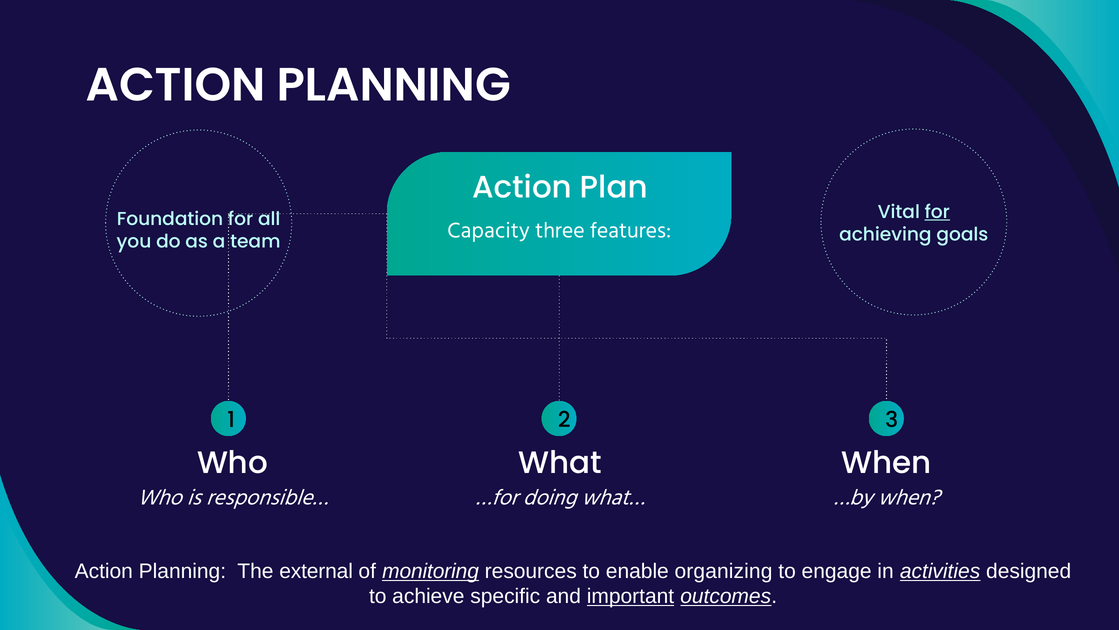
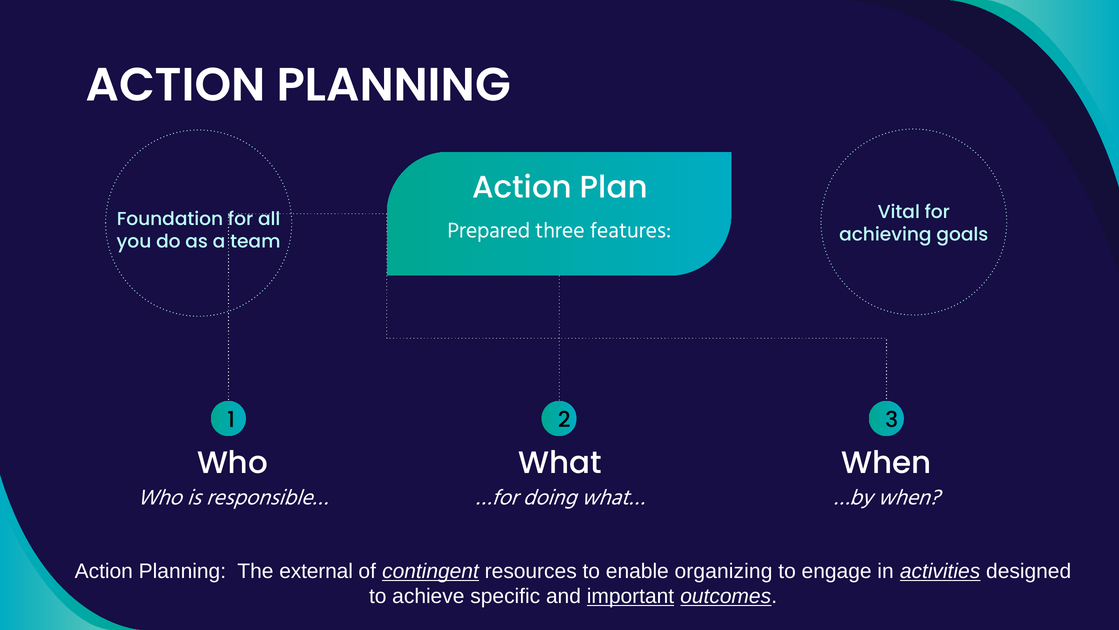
for underline: present -> none (937, 212)
Capacity: Capacity -> Prepared (489, 230)
monitoring: monitoring -> contingent (430, 571)
